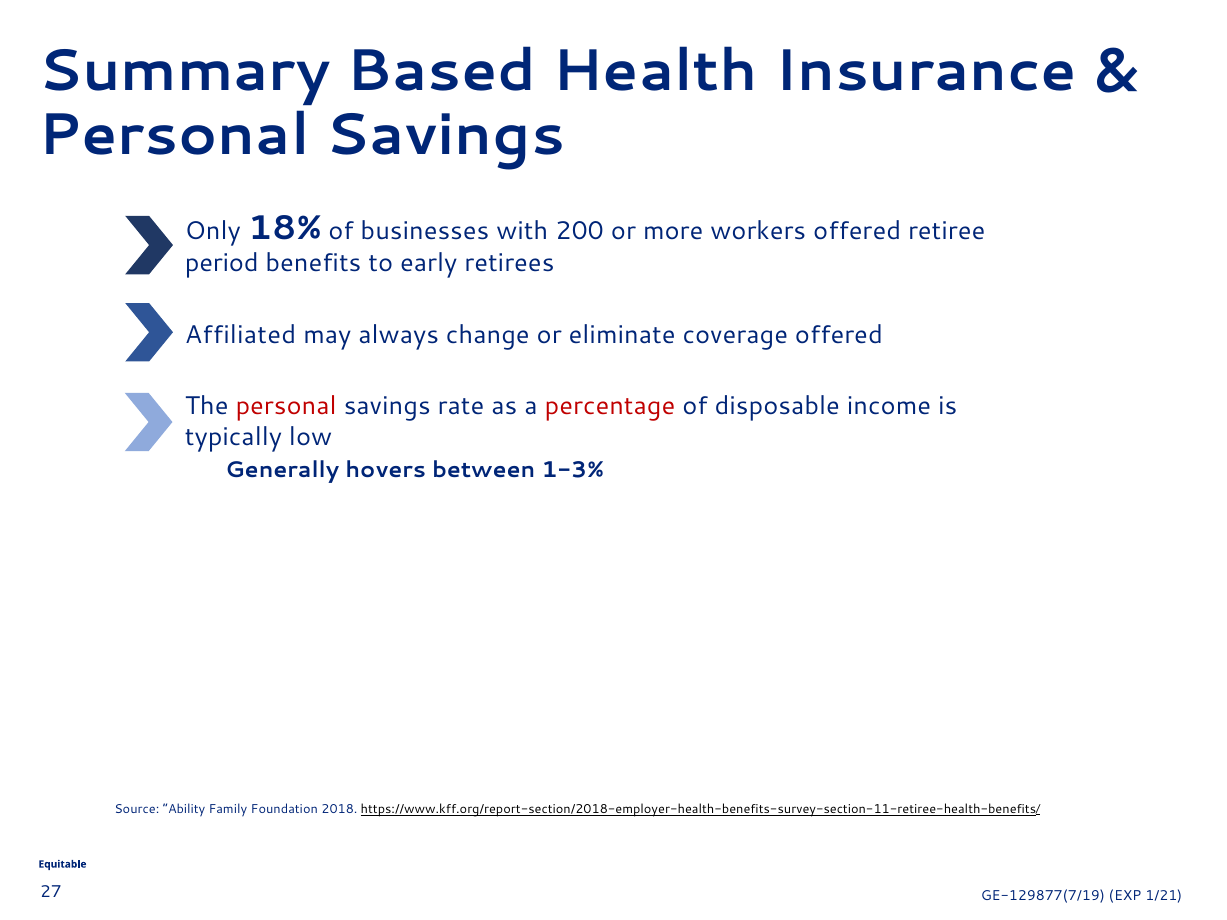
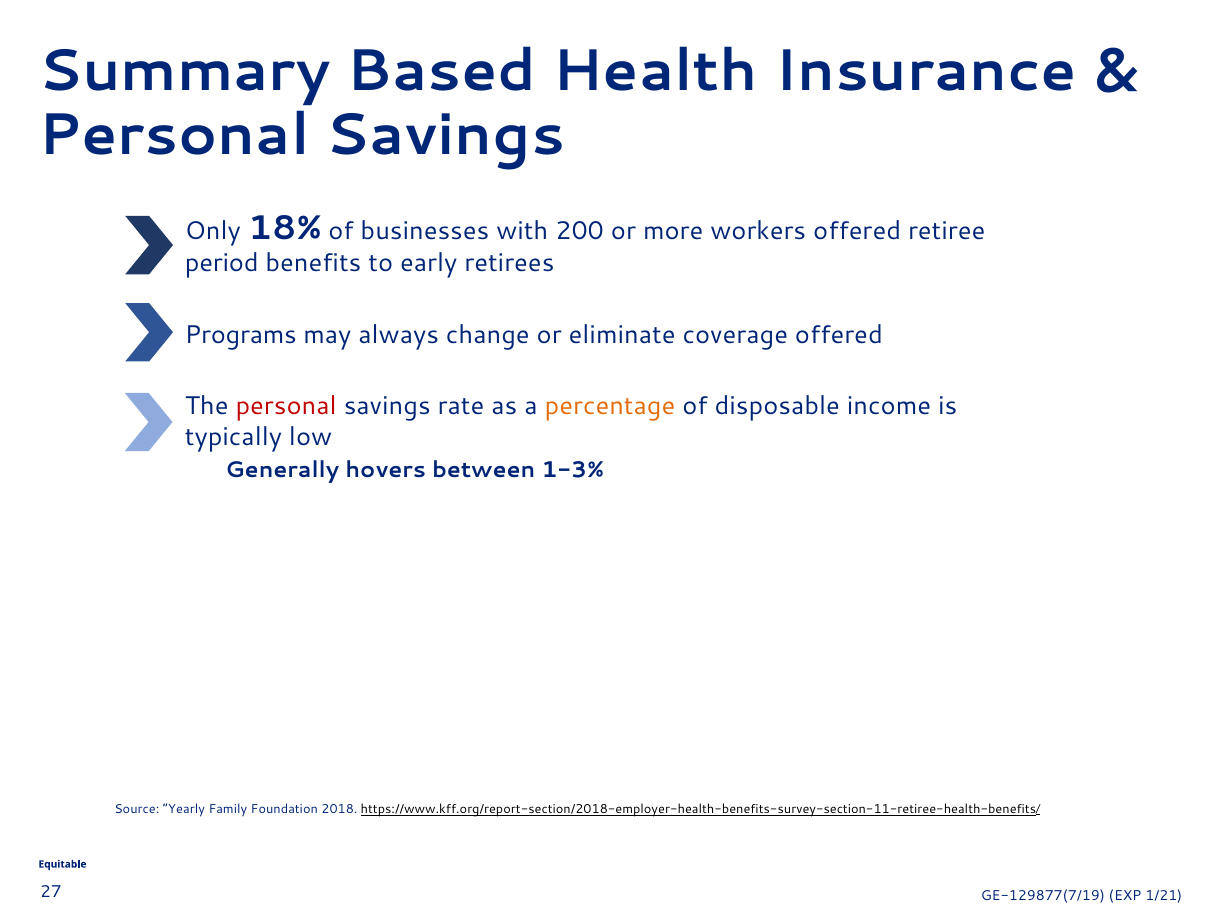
Affiliated: Affiliated -> Programs (241, 335)
percentage colour: red -> orange (610, 407)
Ability: Ability -> Yearly (184, 809)
